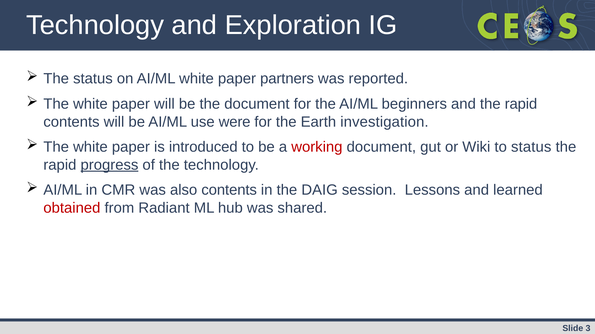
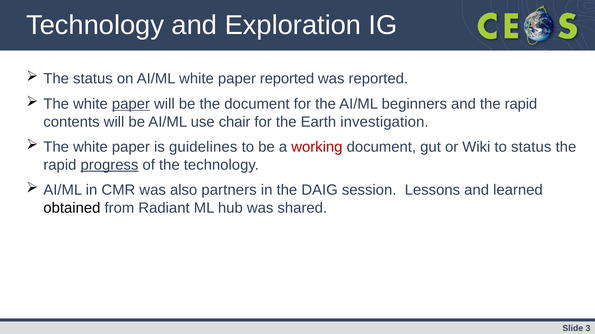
paper partners: partners -> reported (287, 79)
paper underline: none -> present (131, 104)
were: were -> chair (235, 122)
introduced: introduced -> guidelines (203, 147)
also contents: contents -> partners (229, 190)
obtained colour: red -> black (72, 208)
